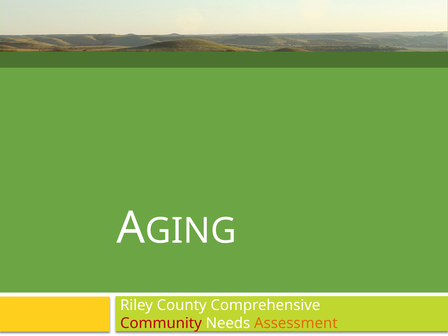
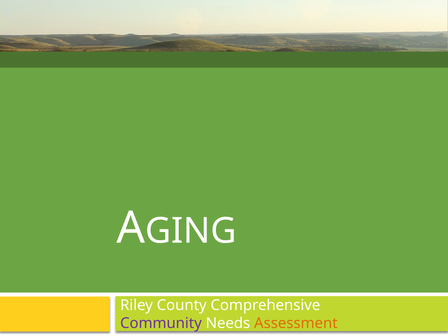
Community colour: red -> purple (161, 323)
